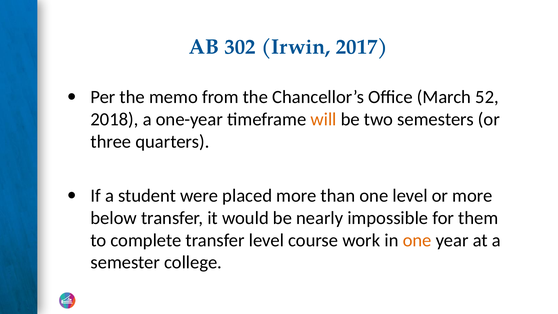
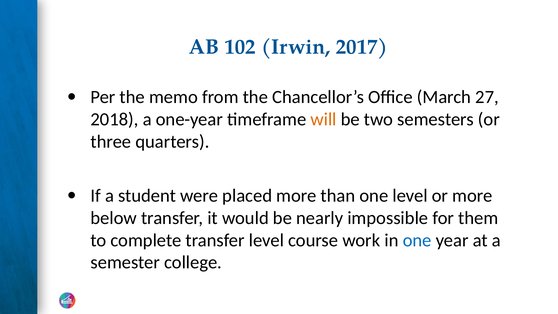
302: 302 -> 102 (240, 47)
52: 52 -> 27 (487, 97)
one colour: orange -> blue (417, 240)
